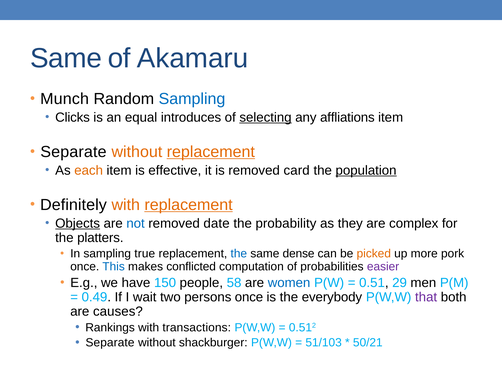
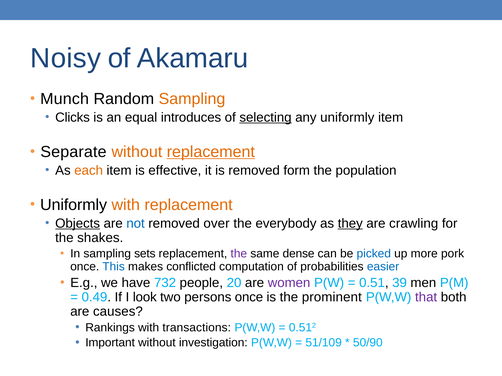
Same: Same -> Noisy (66, 58)
Sampling colour: blue -> orange (192, 99)
any affliations: affliations -> uniformly (347, 118)
card: card -> form (297, 171)
population underline: present -> none (366, 171)
Definitely: Definitely -> Uniformly (74, 205)
replacement underline: present -> none (189, 205)
date: date -> over (217, 224)
probability: probability -> everybody (286, 224)
they underline: none -> present (350, 224)
complex: complex -> crawling (414, 224)
platters: platters -> shakes (100, 238)
true: true -> sets (145, 254)
the colour: blue -> purple (239, 254)
picked colour: orange -> blue (374, 254)
easier colour: purple -> blue (383, 267)
150: 150 -> 732 (165, 283)
58: 58 -> 20 (234, 283)
women colour: blue -> purple (289, 283)
29: 29 -> 39 (400, 283)
wait: wait -> look (145, 298)
everybody: everybody -> prominent (332, 298)
Separate: Separate -> Important (110, 343)
shackburger: shackburger -> investigation (213, 343)
51/103: 51/103 -> 51/109 (324, 343)
50/21: 50/21 -> 50/90 (368, 343)
